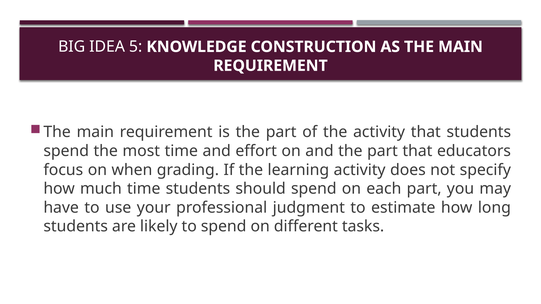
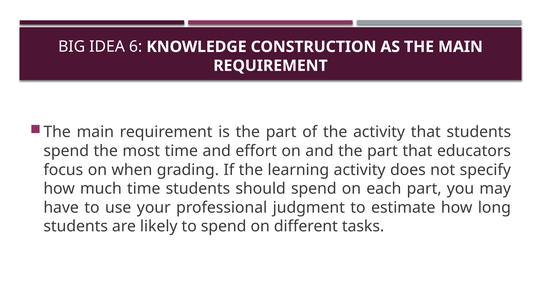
5: 5 -> 6 (136, 47)
